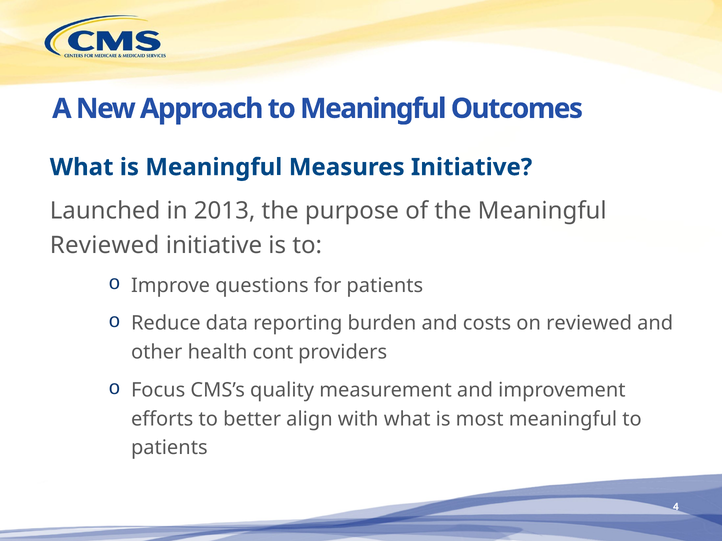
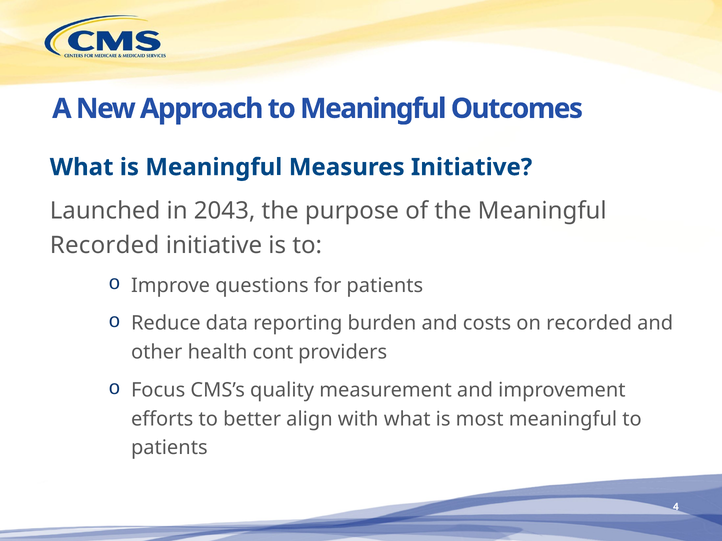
2013: 2013 -> 2043 (225, 211)
Reviewed: Reviewed -> Recorded (105, 246)
on reviewed: reviewed -> recorded (589, 324)
